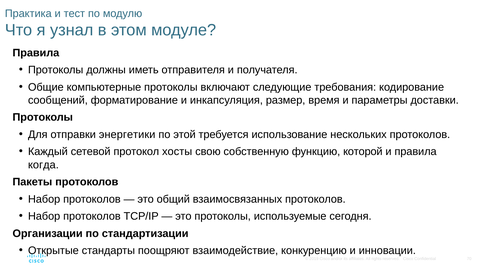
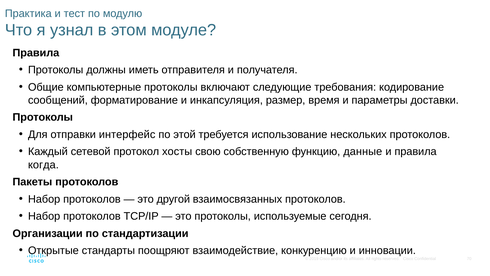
энергетики: энергетики -> интерфейс (127, 134)
которой: которой -> данные (363, 151)
общий: общий -> другой (173, 199)
